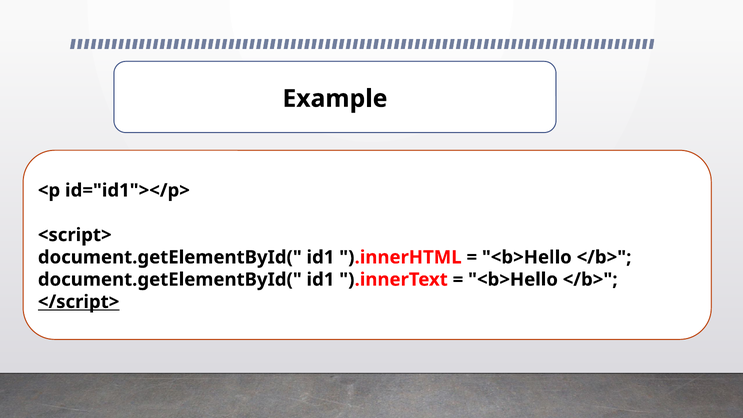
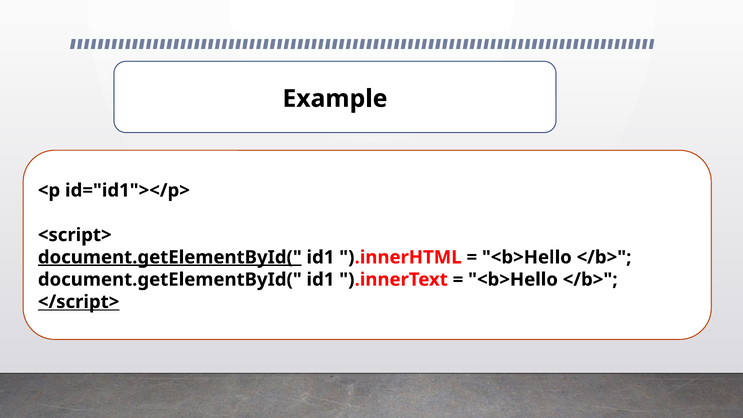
document.getElementById( underline: none -> present (170, 257)
